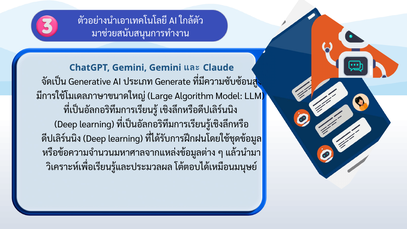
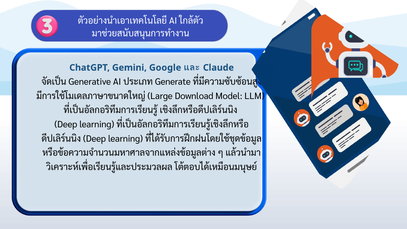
Gemini Gemini: Gemini -> Google (165, 68)
Algorithm: Algorithm -> Download (194, 96)
